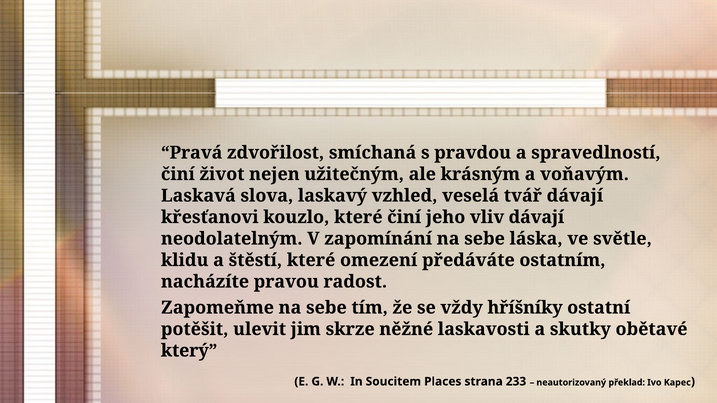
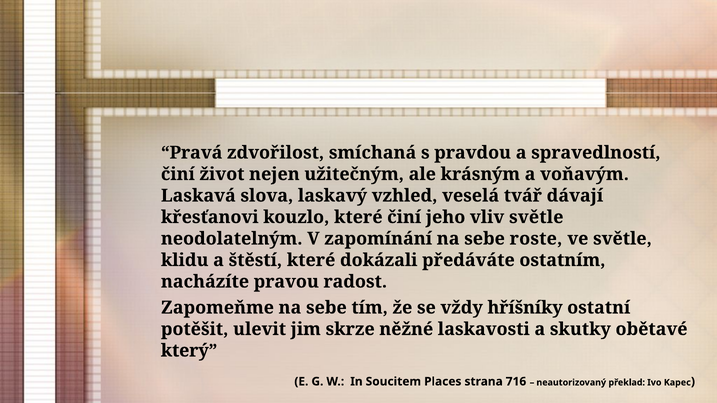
vliv dávají: dávají -> světle (536, 217)
láska: láska -> roste (536, 239)
omezení: omezení -> dokázali (379, 260)
233: 233 -> 716 (516, 382)
